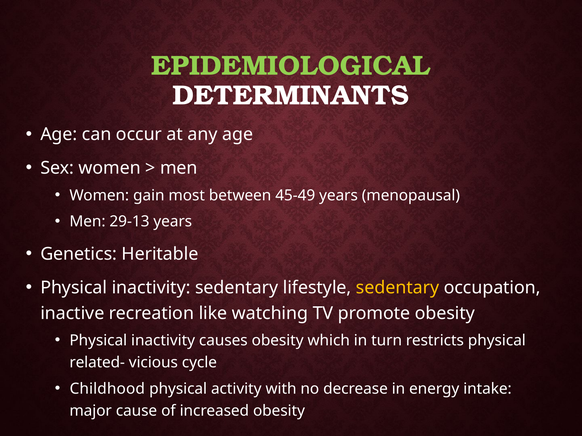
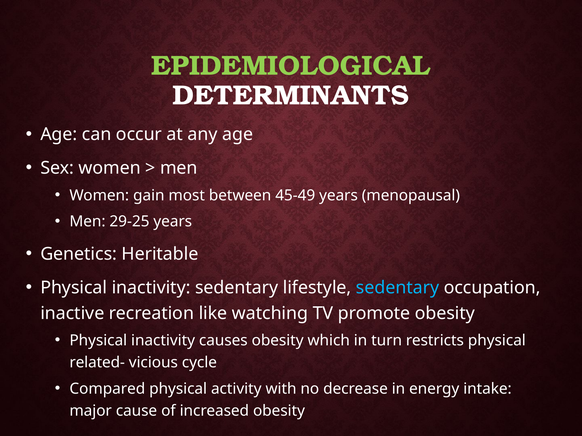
29-13: 29-13 -> 29-25 (129, 222)
sedentary colour: yellow -> light blue (398, 288)
Childhood: Childhood -> Compared (107, 389)
